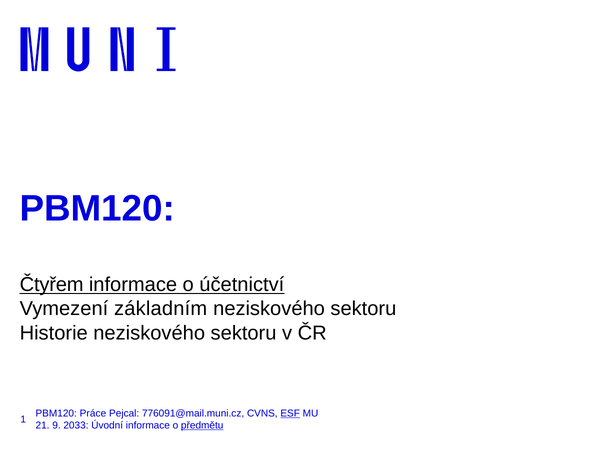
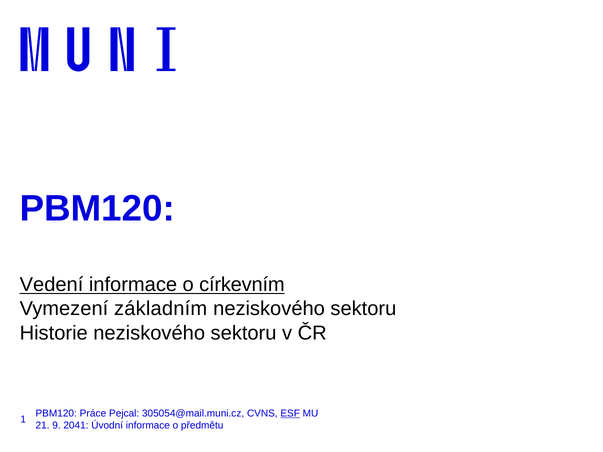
Čtyřem: Čtyřem -> Vedení (52, 285)
účetnictví: účetnictví -> církevním (242, 285)
776091@mail.muni.cz: 776091@mail.muni.cz -> 305054@mail.muni.cz (193, 414)
2033: 2033 -> 2041 (76, 426)
předmětu underline: present -> none (202, 426)
